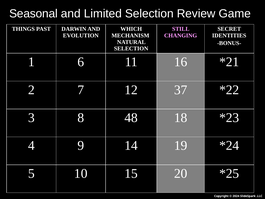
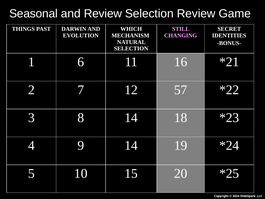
and Limited: Limited -> Review (103, 14)
37: 37 -> 57 (181, 90)
8 48: 48 -> 14 (131, 118)
